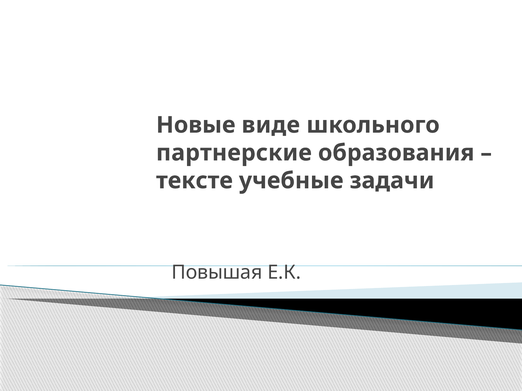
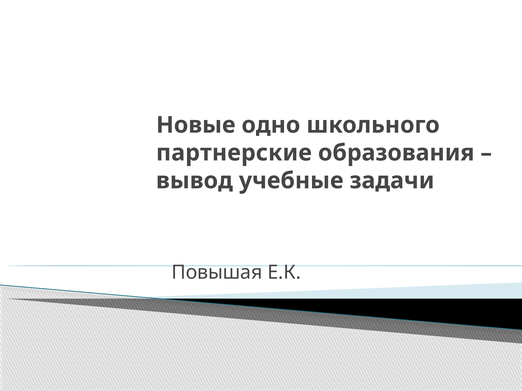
виде: виде -> одно (271, 125)
тексте: тексте -> вывод (194, 181)
